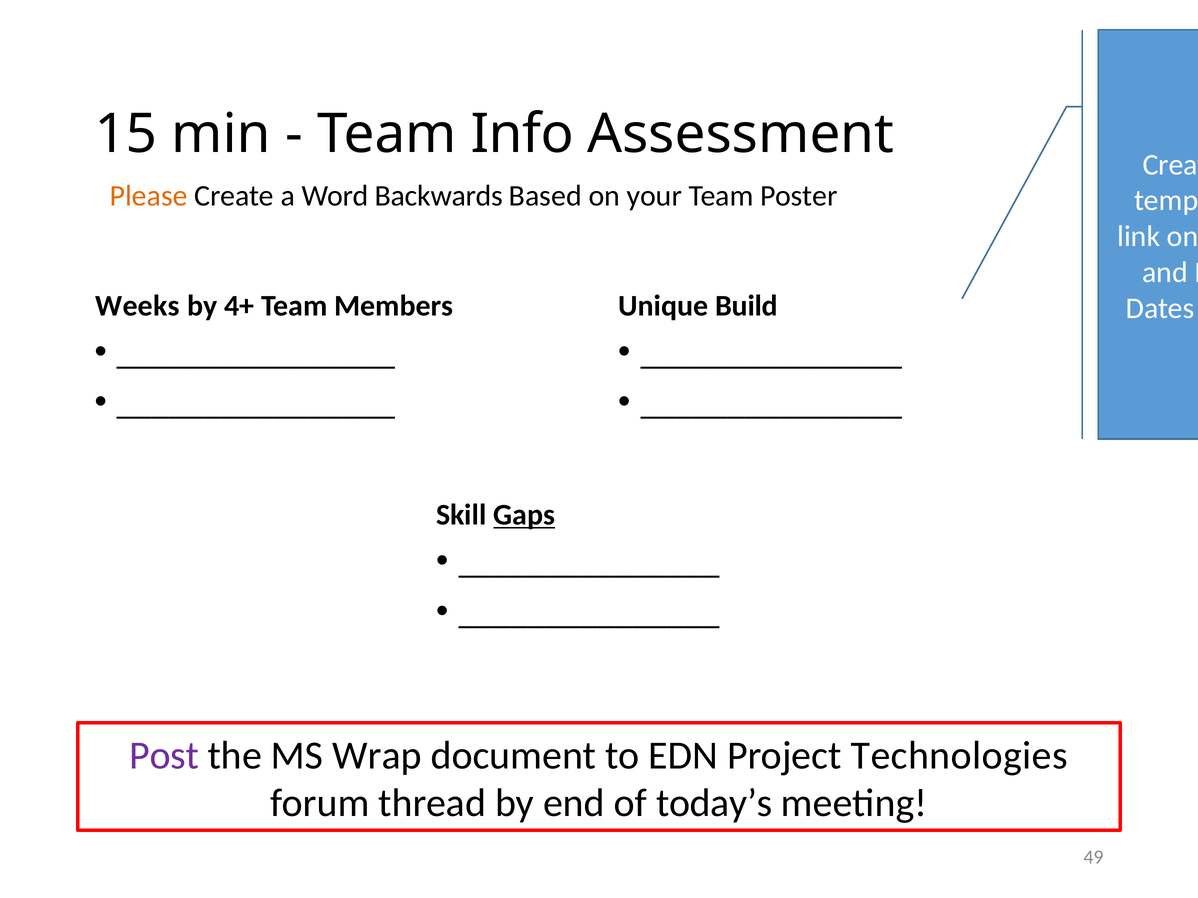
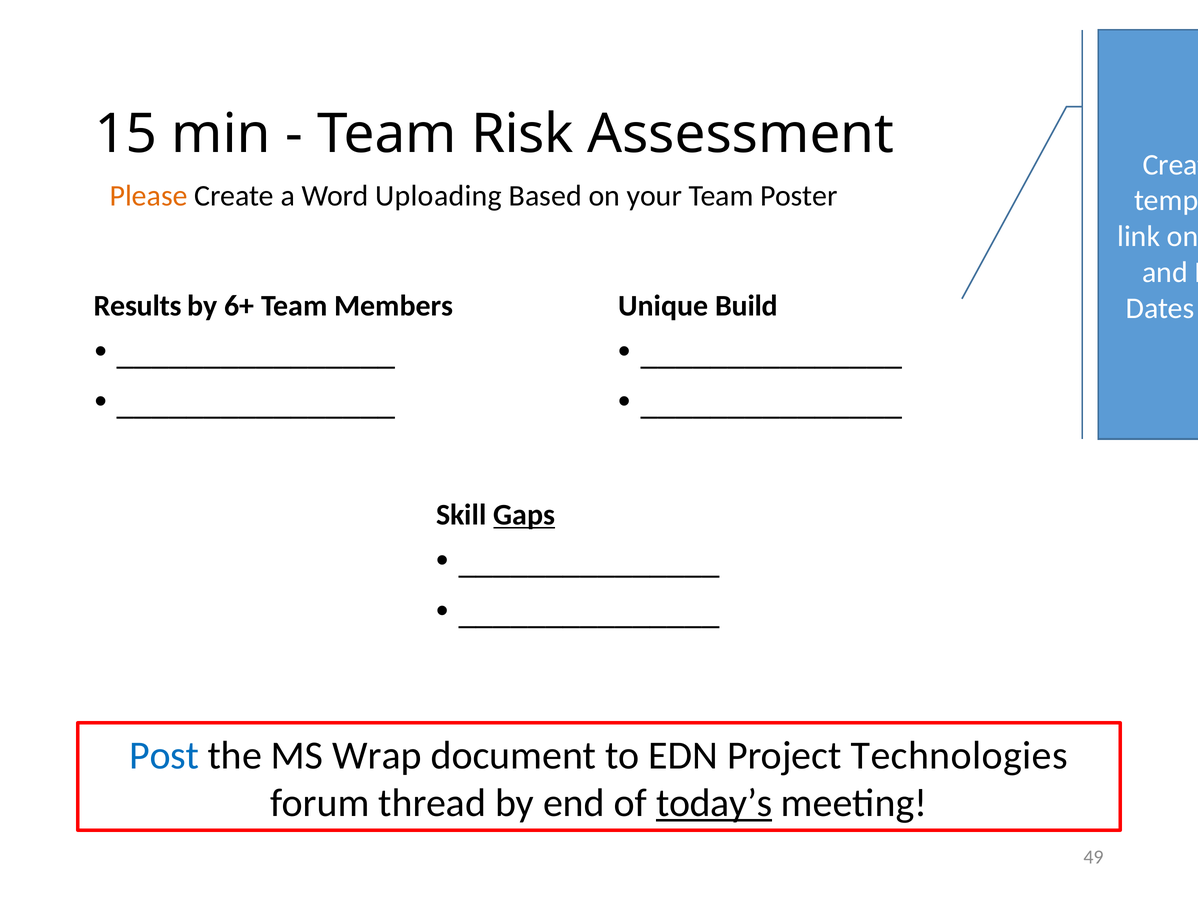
Info: Info -> Risk (522, 134)
Backwards: Backwards -> Uploading (439, 196)
Weeks: Weeks -> Results (138, 306)
4+: 4+ -> 6+ (239, 306)
Post colour: purple -> blue (164, 756)
today’s underline: none -> present (714, 804)
